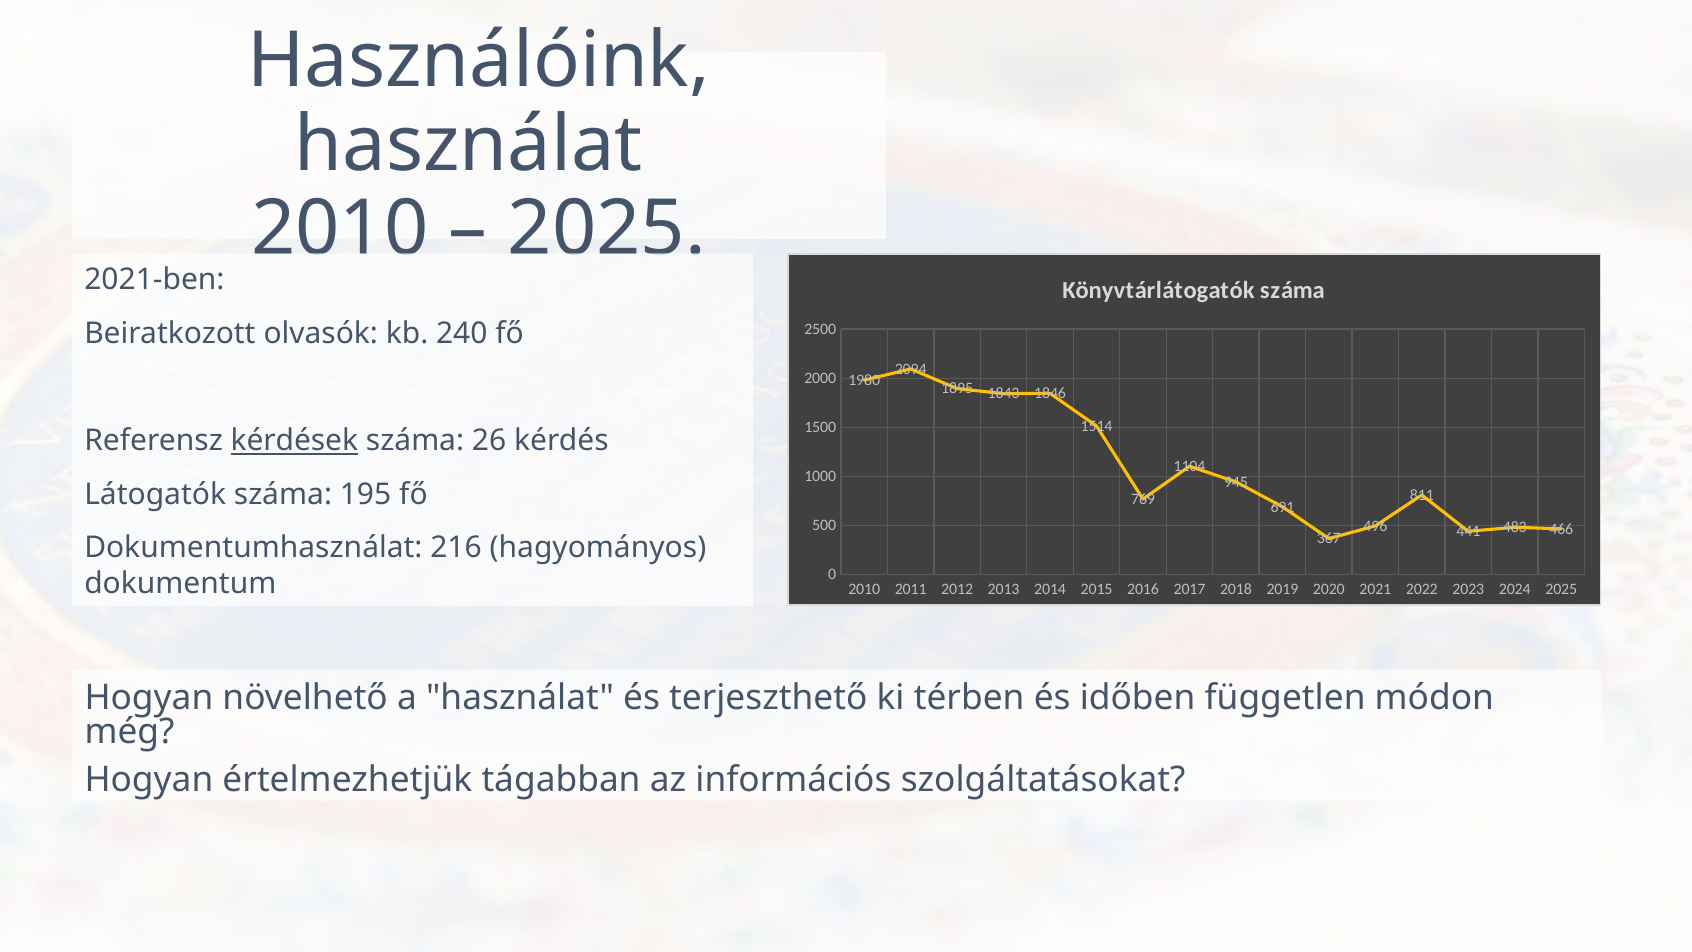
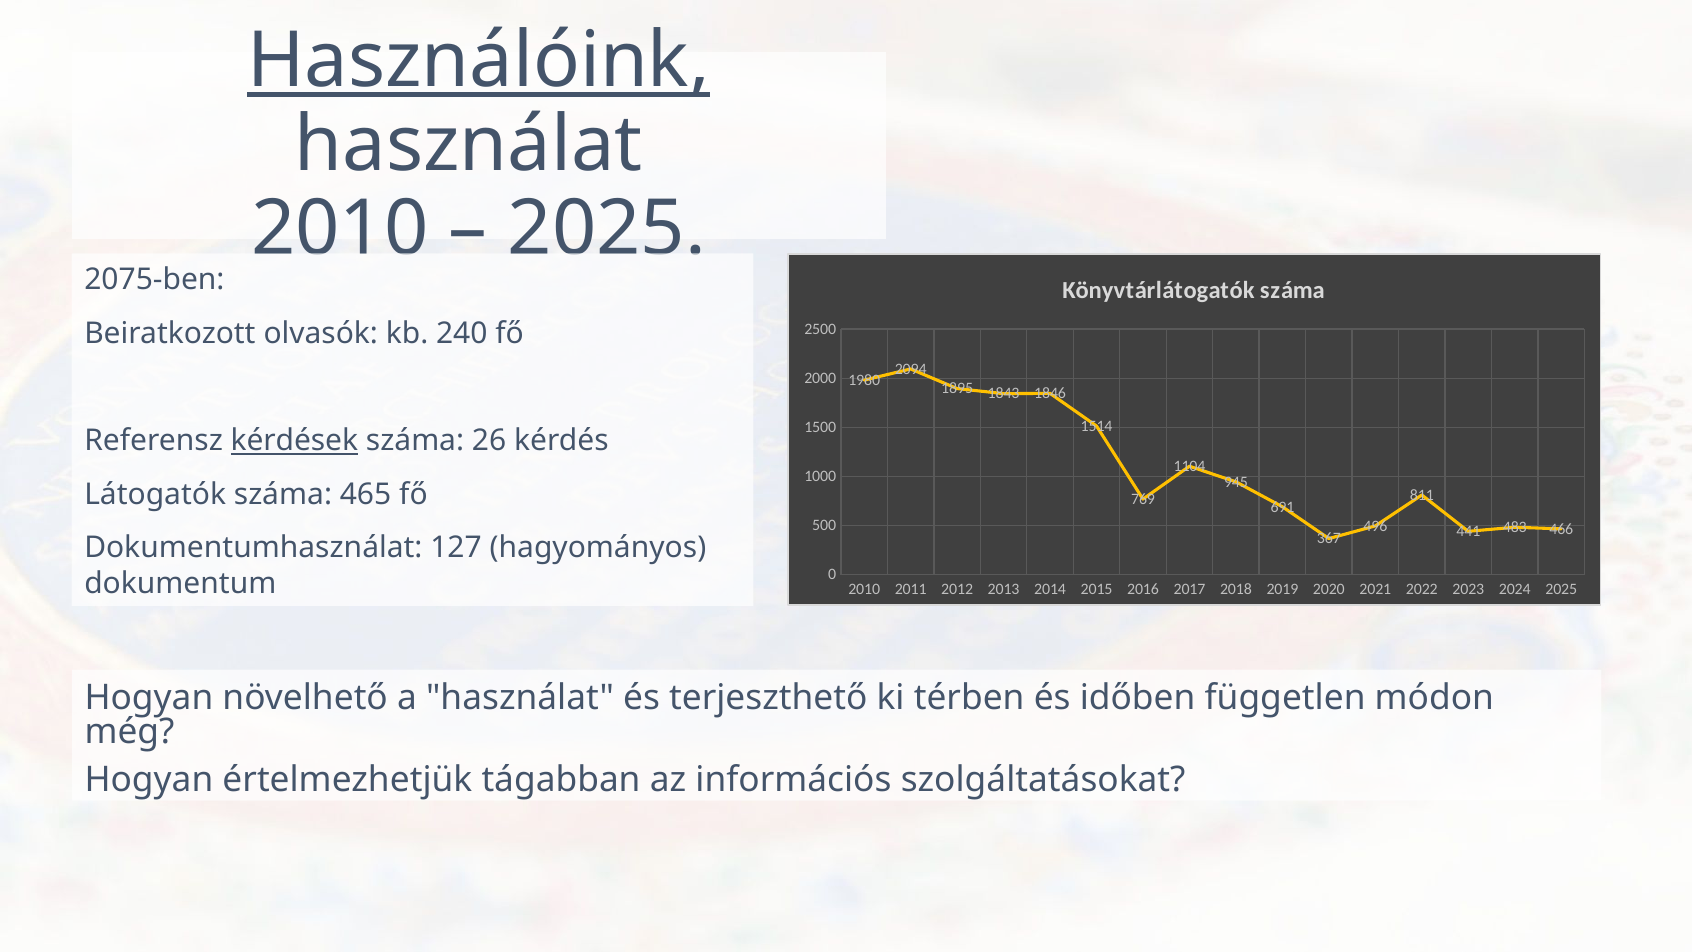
Használóink underline: none -> present (479, 61)
2021-ben: 2021-ben -> 2075-ben (154, 280)
195: 195 -> 465 (366, 494)
216: 216 -> 127 (456, 548)
